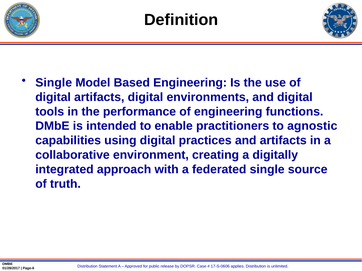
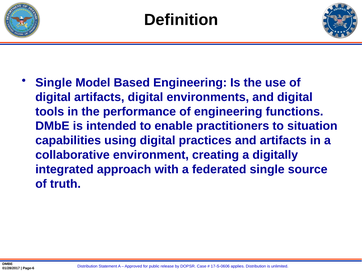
agnostic: agnostic -> situation (312, 126)
